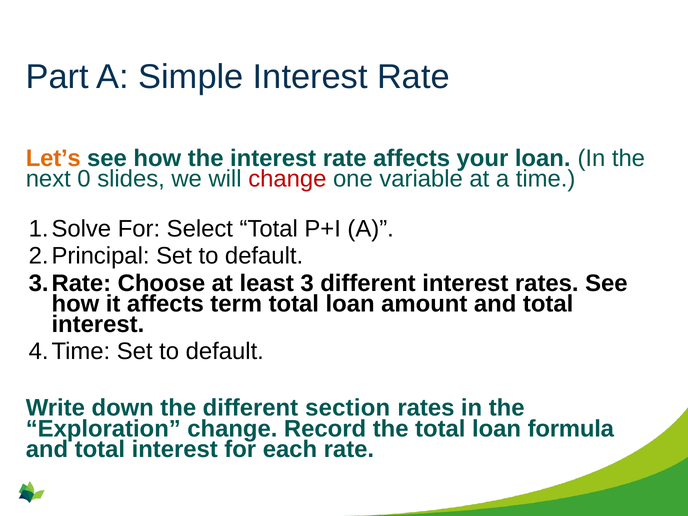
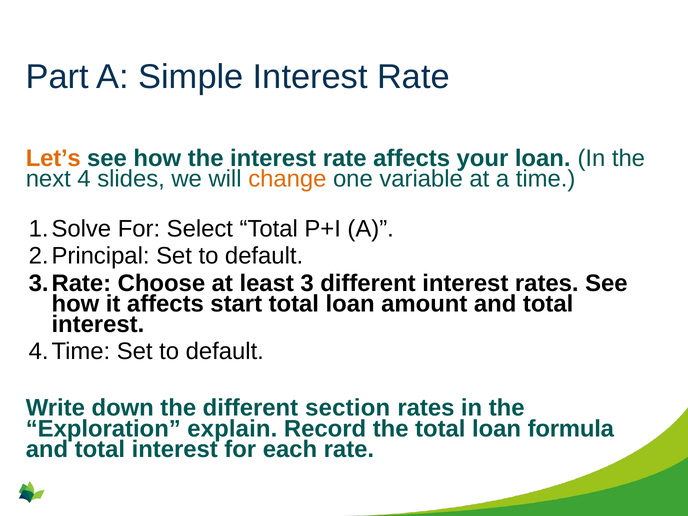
0: 0 -> 4 (84, 179)
change colour: red -> orange (287, 179)
term: term -> start (236, 304)
Exploration change: change -> explain (232, 429)
